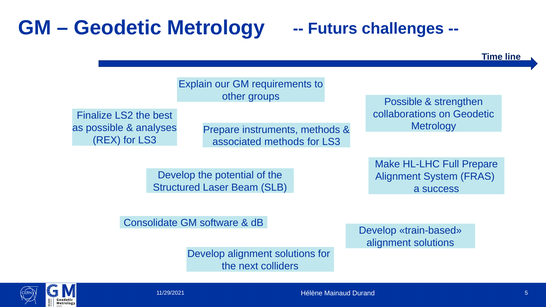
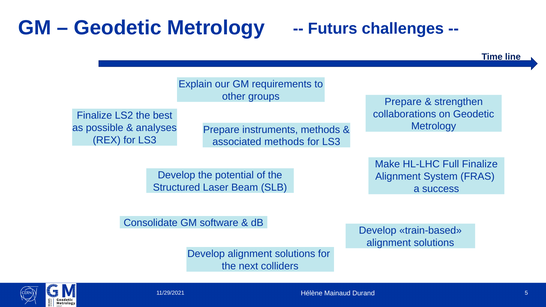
Possible: Possible -> Prepare (403, 102)
Full Prepare: Prepare -> Finalize (480, 164)
